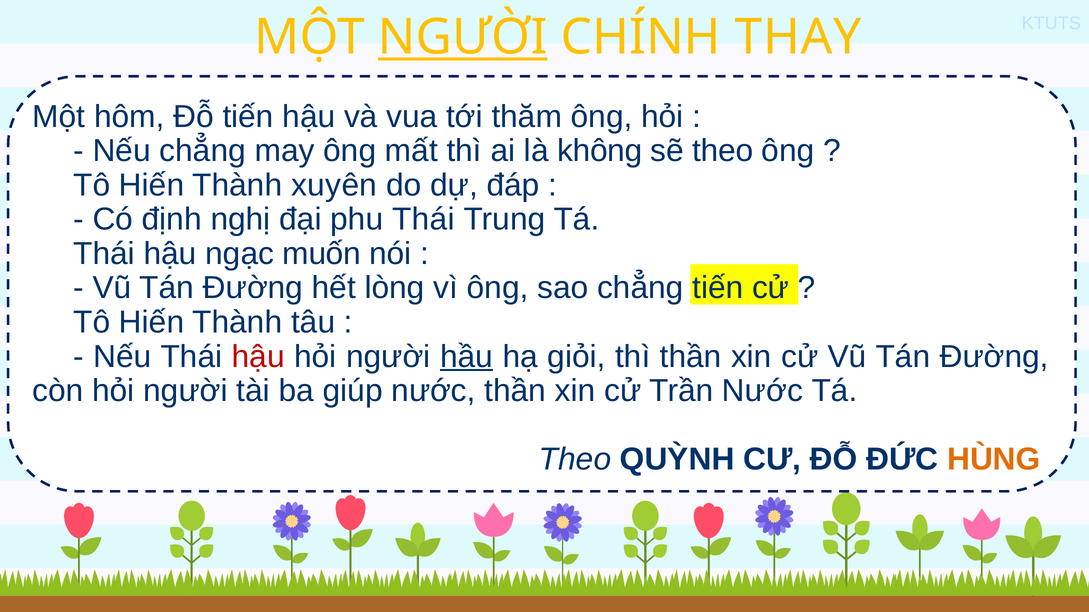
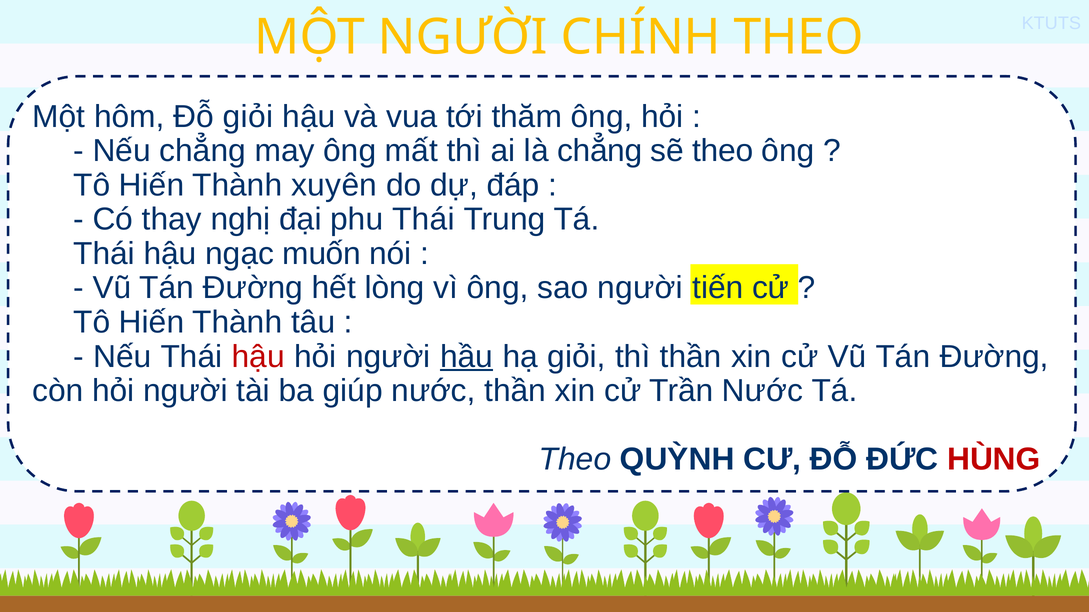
NGƯỜI underline: present -> none (463, 37)
CHÍNH THAY: THAY -> THEO (799, 37)
Đỗ tiến: tiến -> giỏi (248, 117)
là không: không -> chẳng (600, 151)
định: định -> thay (172, 220)
sao chẳng: chẳng -> người (640, 288)
HÙNG colour: orange -> red (994, 460)
